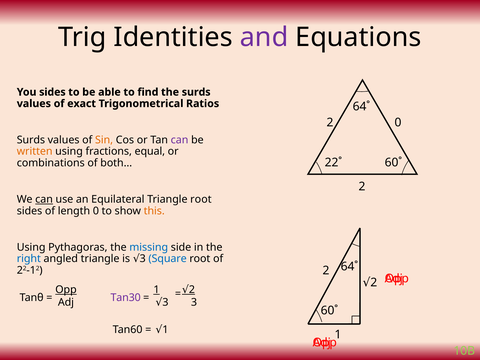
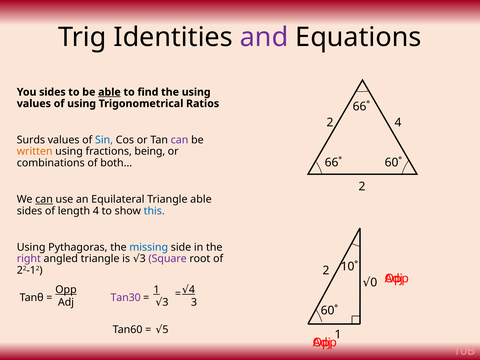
able underline: none -> present (109, 92)
the surds: surds -> using (196, 92)
of exact: exact -> using (82, 104)
64˚: 64˚ -> 66˚ (361, 106)
2 0: 0 -> 4 (398, 122)
Sin colour: orange -> blue (104, 140)
equal: equal -> being (150, 151)
22˚: 22˚ -> 66˚ (333, 162)
Triangle root: root -> able (201, 199)
length 0: 0 -> 4 (96, 211)
this colour: orange -> blue (154, 211)
right colour: blue -> purple (29, 259)
Square colour: blue -> purple (168, 259)
64˚: 64˚ -> 10˚ (349, 266)
2: 2 -> 0 (374, 282)
2: 2 -> 4 (192, 289)
1: 1 -> 5 (165, 329)
10B colour: light green -> pink (464, 351)
